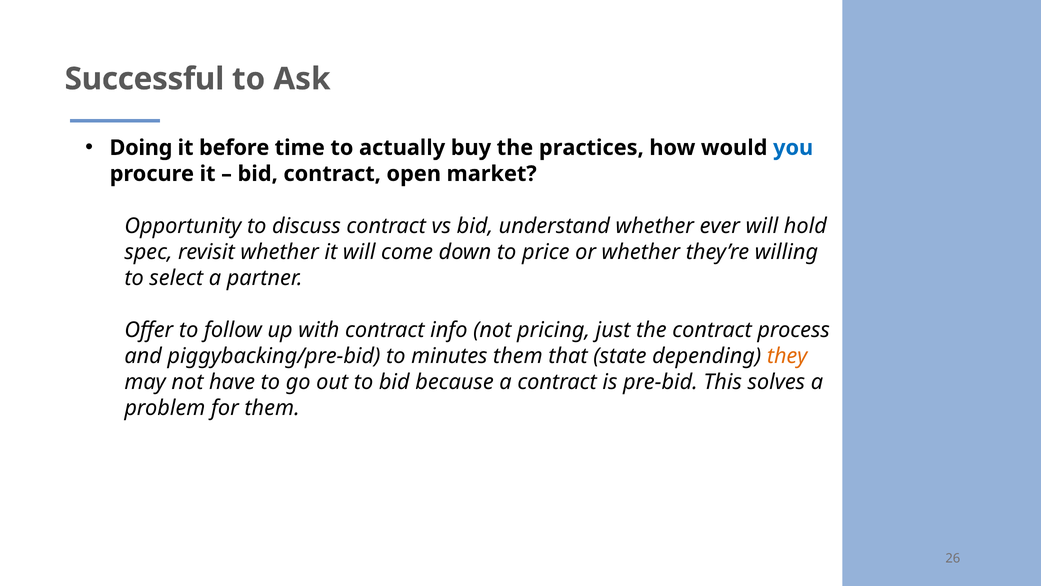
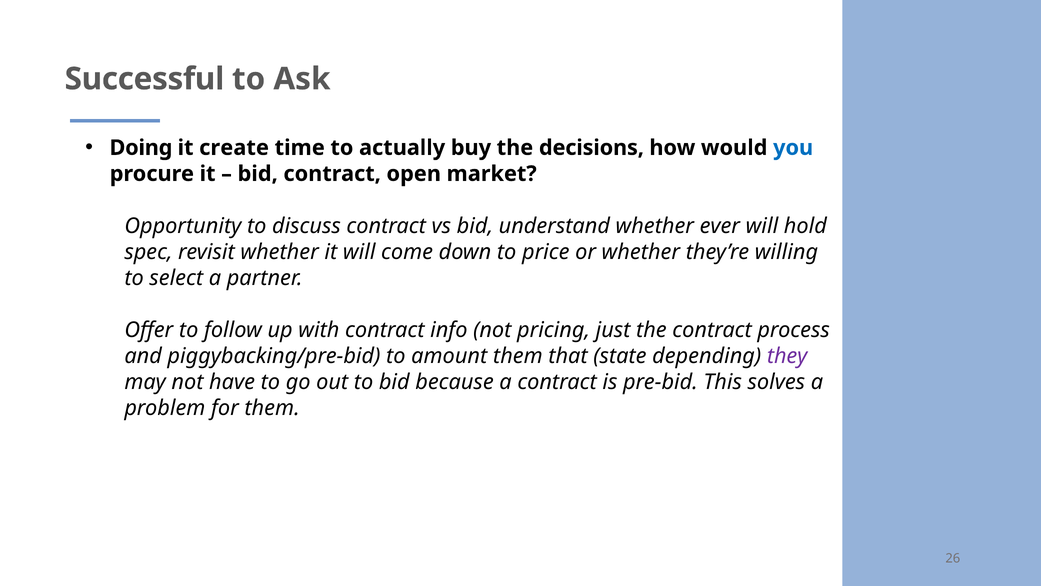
before: before -> create (234, 148)
practices: practices -> decisions (591, 148)
minutes: minutes -> amount (449, 356)
they colour: orange -> purple (787, 356)
